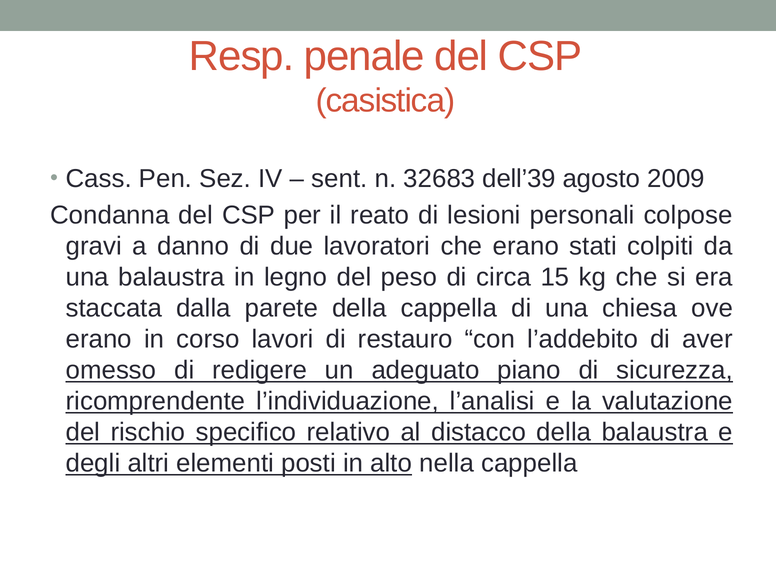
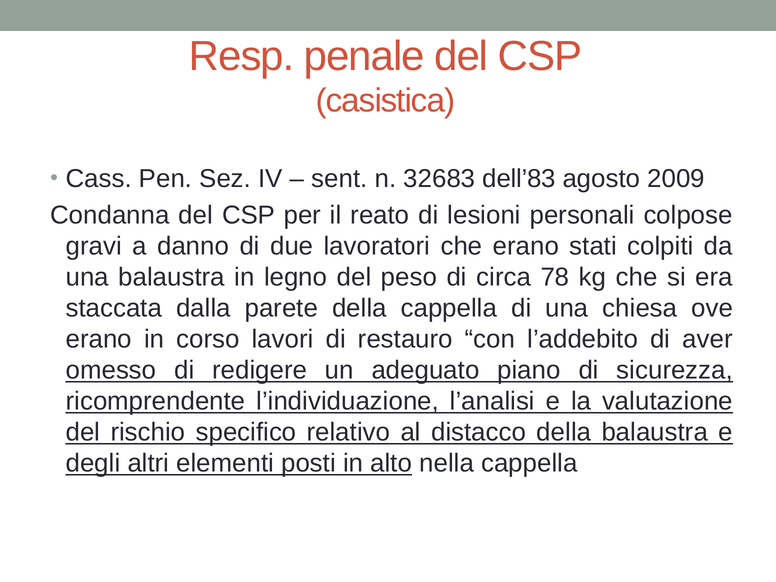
dell’39: dell’39 -> dell’83 (519, 179)
15: 15 -> 78 (555, 277)
